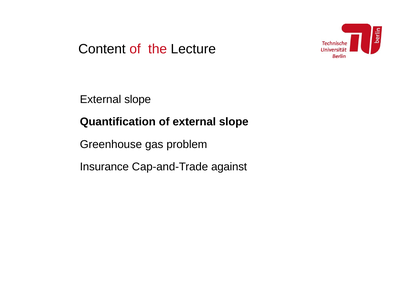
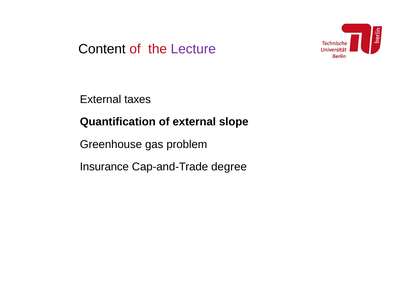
Lecture colour: black -> purple (193, 49)
slope: slope -> taxes (138, 100)
against: against -> degree (229, 167)
